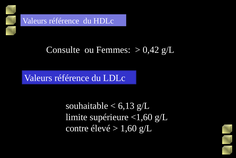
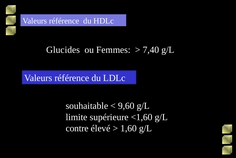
Consulte: Consulte -> Glucides (63, 50)
0,42: 0,42 -> 7,40 (151, 50)
6,13: 6,13 -> 9,60 (126, 105)
